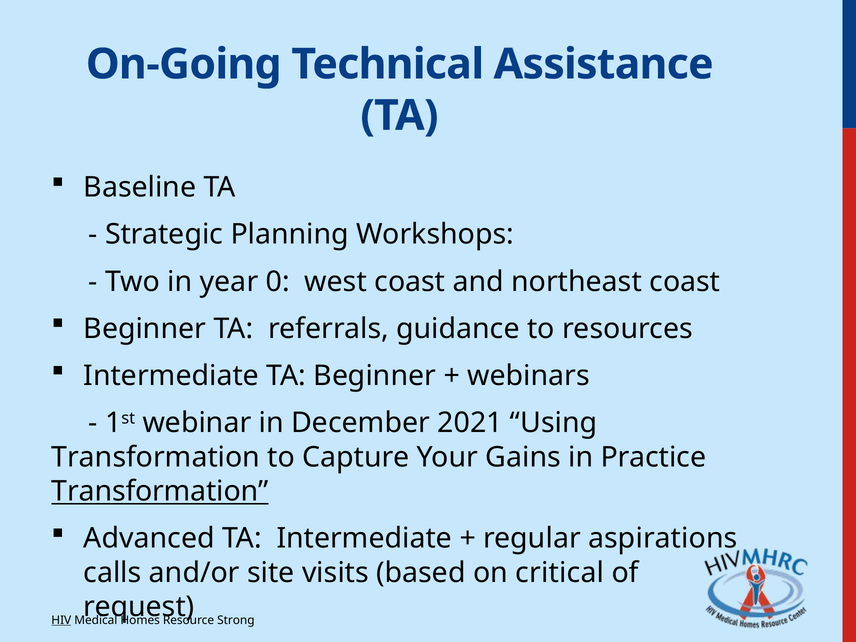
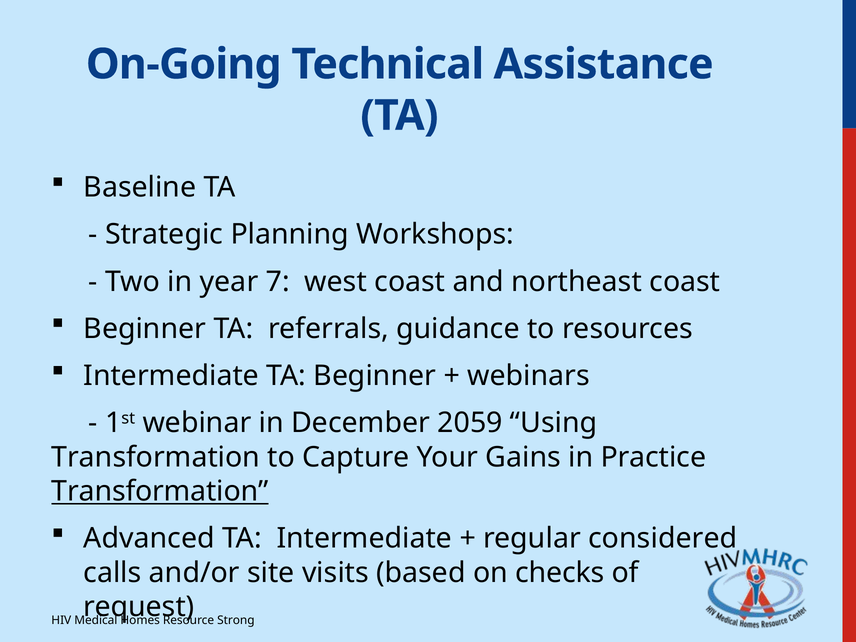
0: 0 -> 7 (278, 282)
2021: 2021 -> 2059 (470, 423)
aspirations: aspirations -> considered (663, 538)
critical: critical -> checks (560, 573)
HIV underline: present -> none (61, 620)
